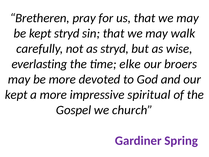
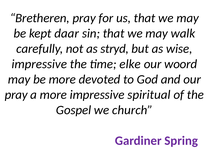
kept stryd: stryd -> daar (67, 33)
everlasting: everlasting -> impressive (39, 64)
broers: broers -> woord (181, 64)
kept: kept -> pray (16, 95)
